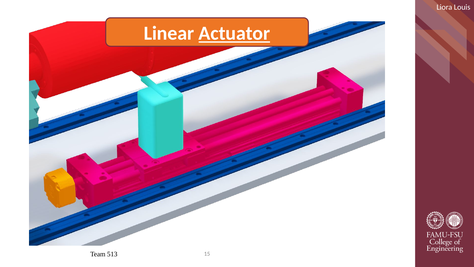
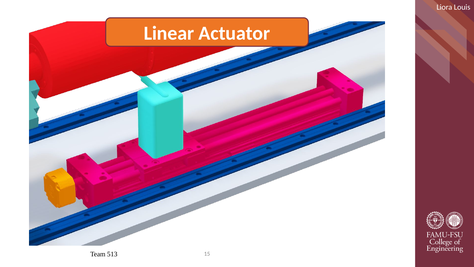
Actuator underline: present -> none (234, 33)
